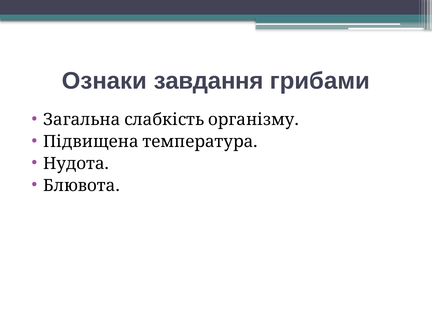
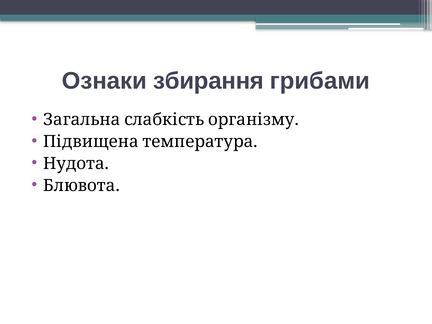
завдання: завдання -> збирання (209, 81)
